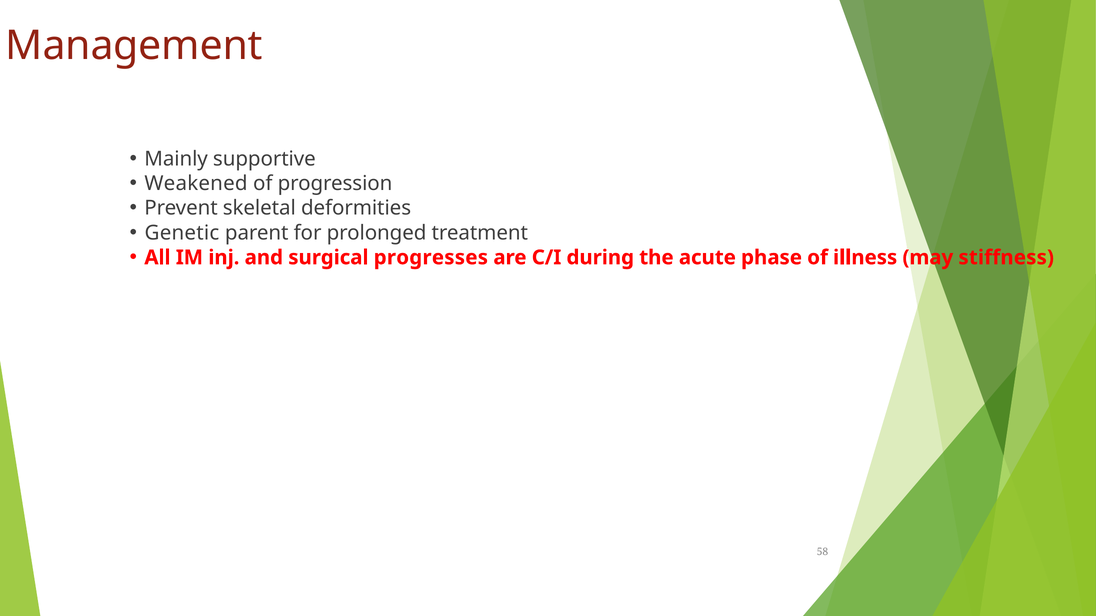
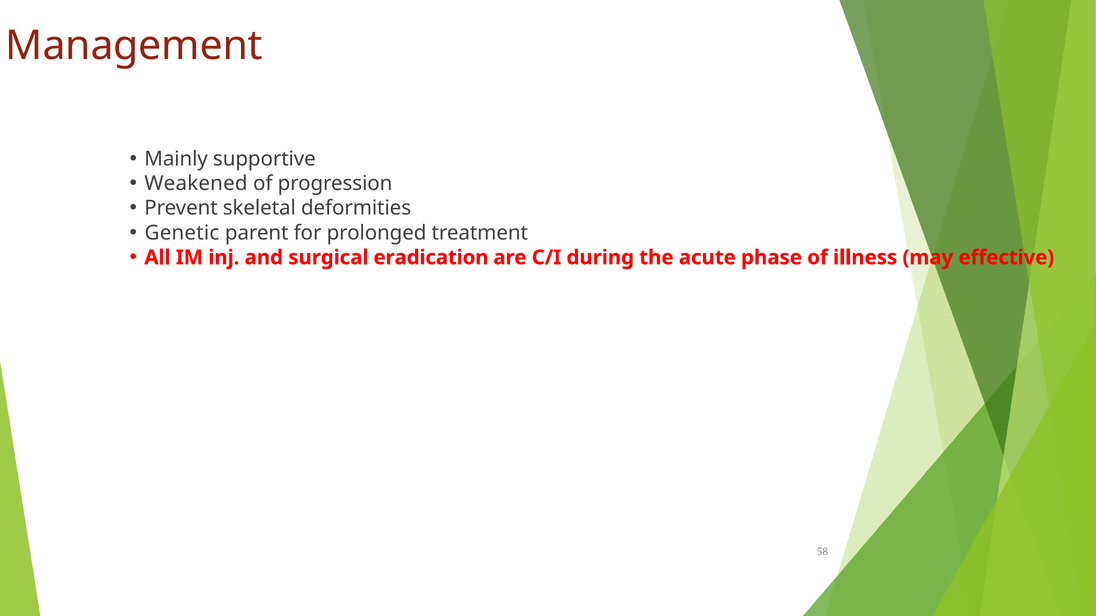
progresses: progresses -> eradication (431, 258)
stiffness: stiffness -> effective (1006, 258)
